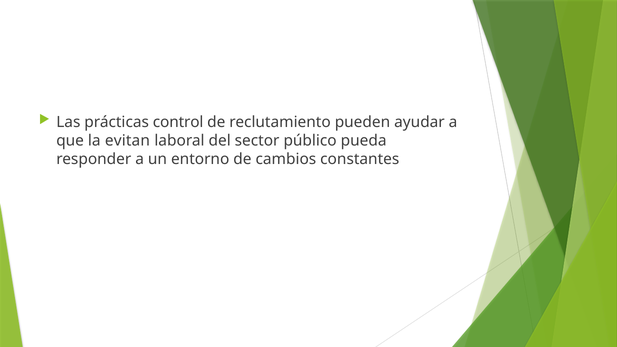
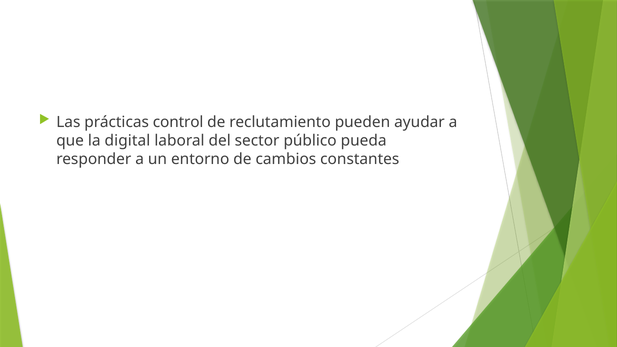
evitan: evitan -> digital (127, 141)
